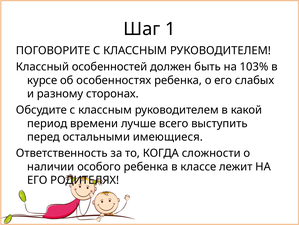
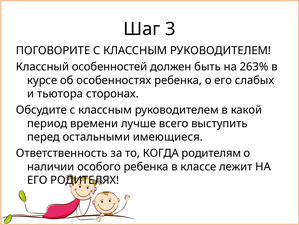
1: 1 -> 3 (170, 29)
103%: 103% -> 263% (254, 67)
разному: разному -> тьютора (60, 94)
сложности: сложности -> родителям (211, 153)
